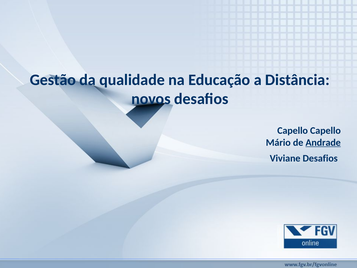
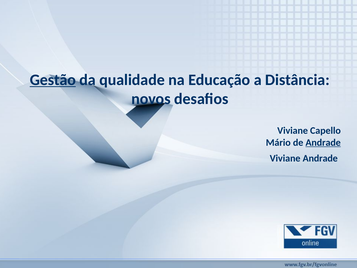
Gestão underline: none -> present (53, 80)
Capello: Capello -> Viviane (293, 130)
Viviane Desafios: Desafios -> Andrade (320, 158)
